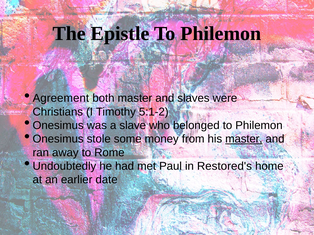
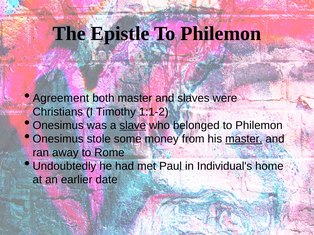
5:1-2: 5:1-2 -> 1:1-2 (154, 112)
slave underline: none -> present (133, 126)
Restored's: Restored's -> Individual's (225, 166)
